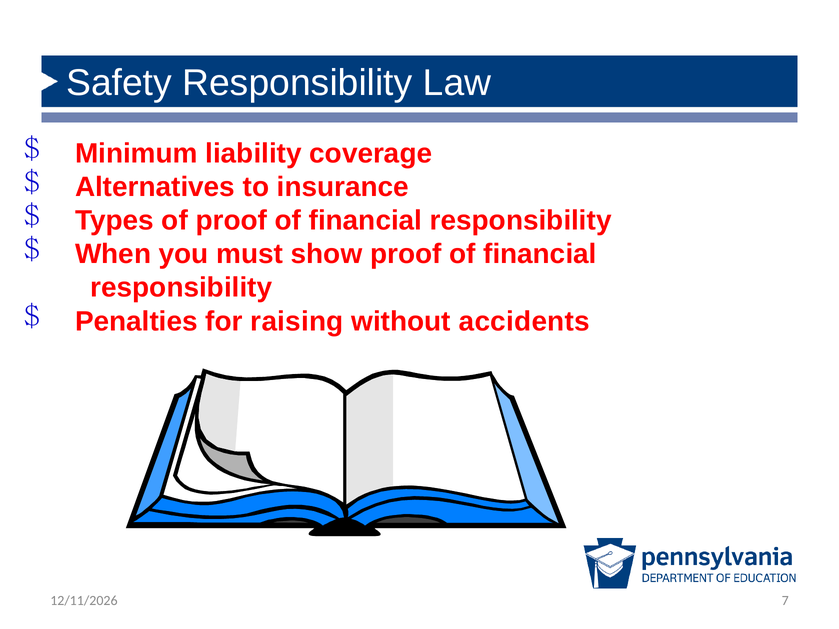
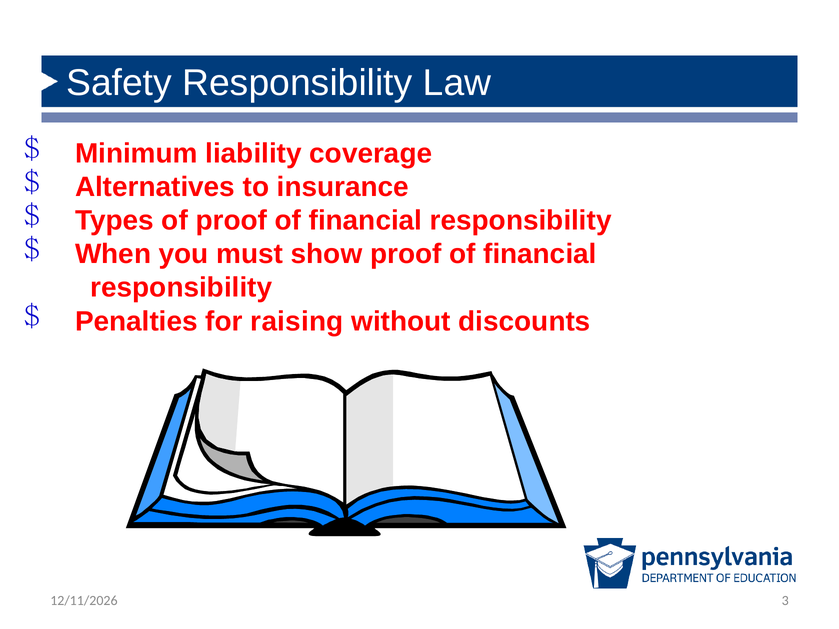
accidents: accidents -> discounts (524, 321)
7: 7 -> 3 (785, 601)
